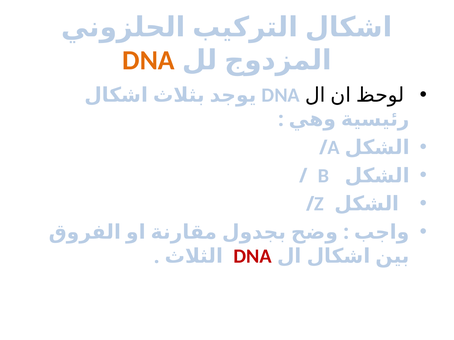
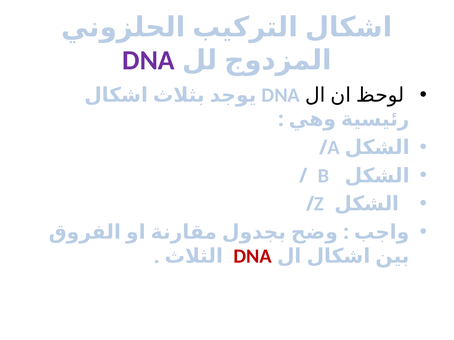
DNA colour: orange -> purple (149, 61)
